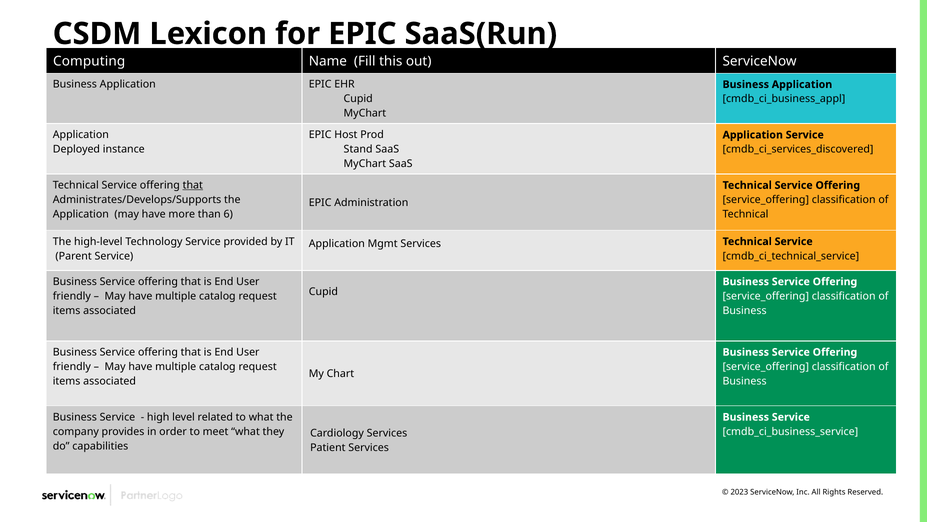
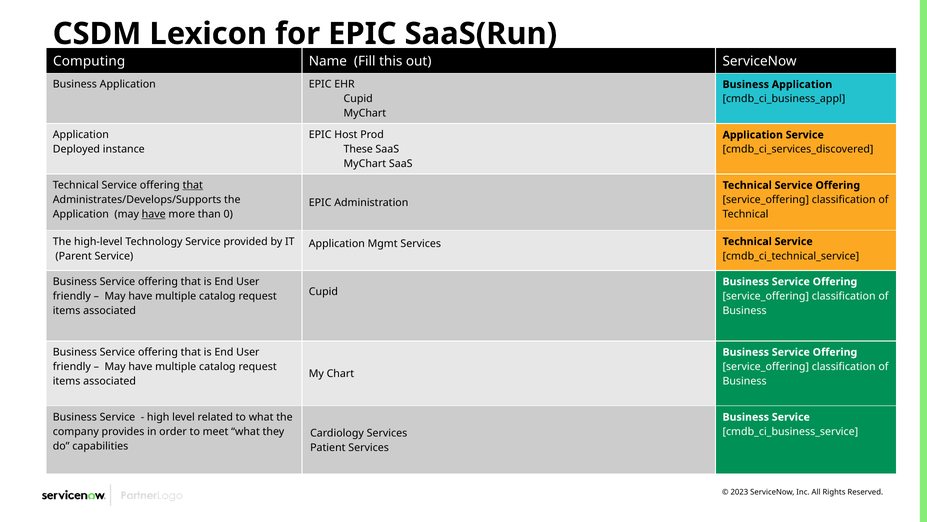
Stand: Stand -> These (358, 149)
have underline: none -> present (154, 214)
6: 6 -> 0 (228, 214)
